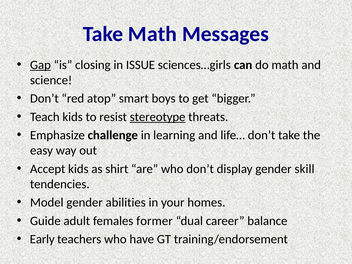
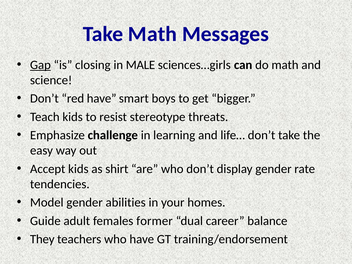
ISSUE: ISSUE -> MALE (141, 65)
red atop: atop -> have (102, 98)
stereotype underline: present -> none (158, 117)
skill: skill -> rate (305, 169)
Early: Early -> They (42, 239)
